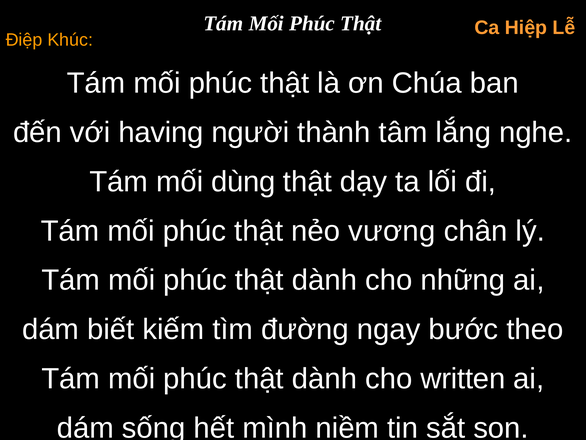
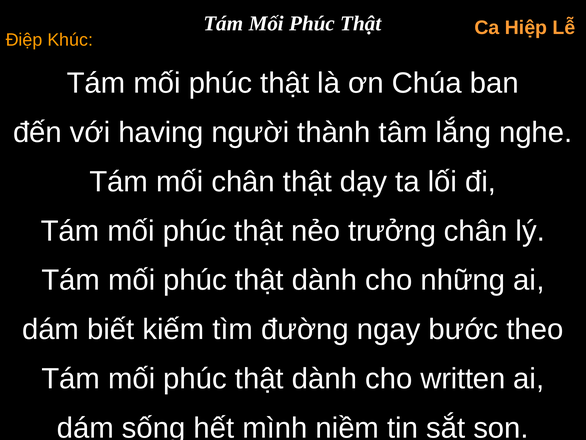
mối dùng: dùng -> chân (243, 182)
vương: vương -> trưởng (392, 231)
